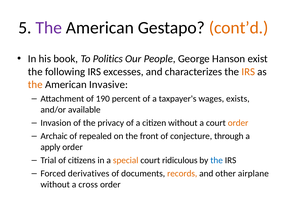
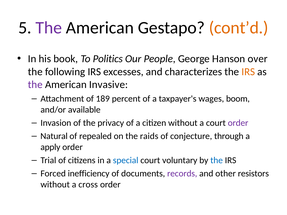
exist: exist -> over (258, 59)
the colour: orange -> purple (35, 85)
190: 190 -> 189 (103, 99)
exists: exists -> boom (238, 99)
order colour: orange -> purple (238, 123)
Archaic: Archaic -> Natural (54, 136)
front: front -> raids (149, 136)
special colour: orange -> blue (126, 160)
ridiculous: ridiculous -> voluntary (180, 160)
derivatives: derivatives -> inefficiency (89, 174)
records colour: orange -> purple (182, 174)
airplane: airplane -> resistors (253, 174)
